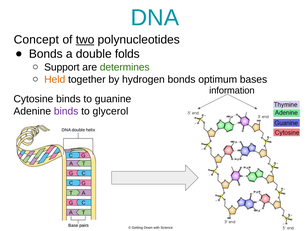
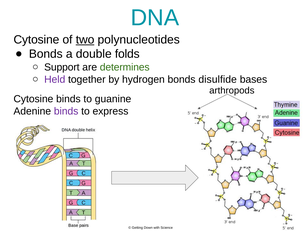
Concept: Concept -> Cytosine (36, 39)
Held colour: orange -> purple (55, 79)
optimum: optimum -> disulfide (218, 79)
information: information -> arthropods (232, 90)
glycerol: glycerol -> express (110, 111)
